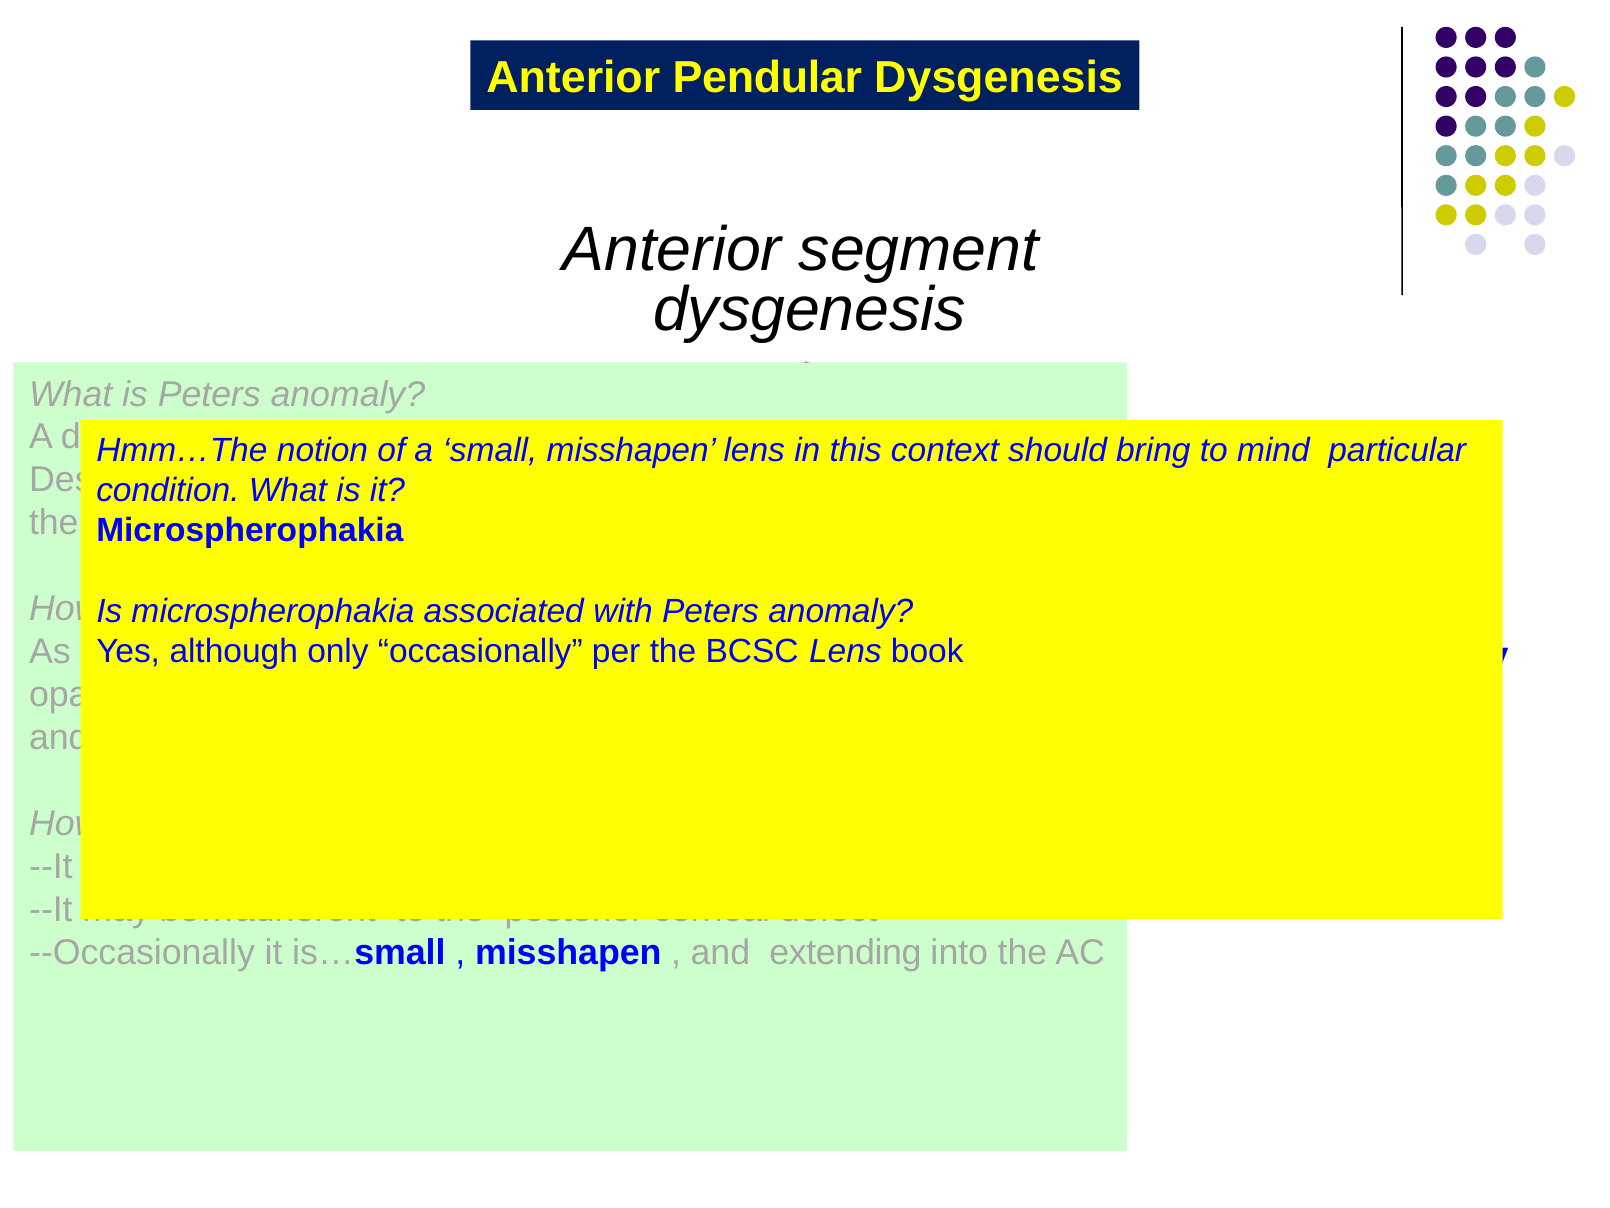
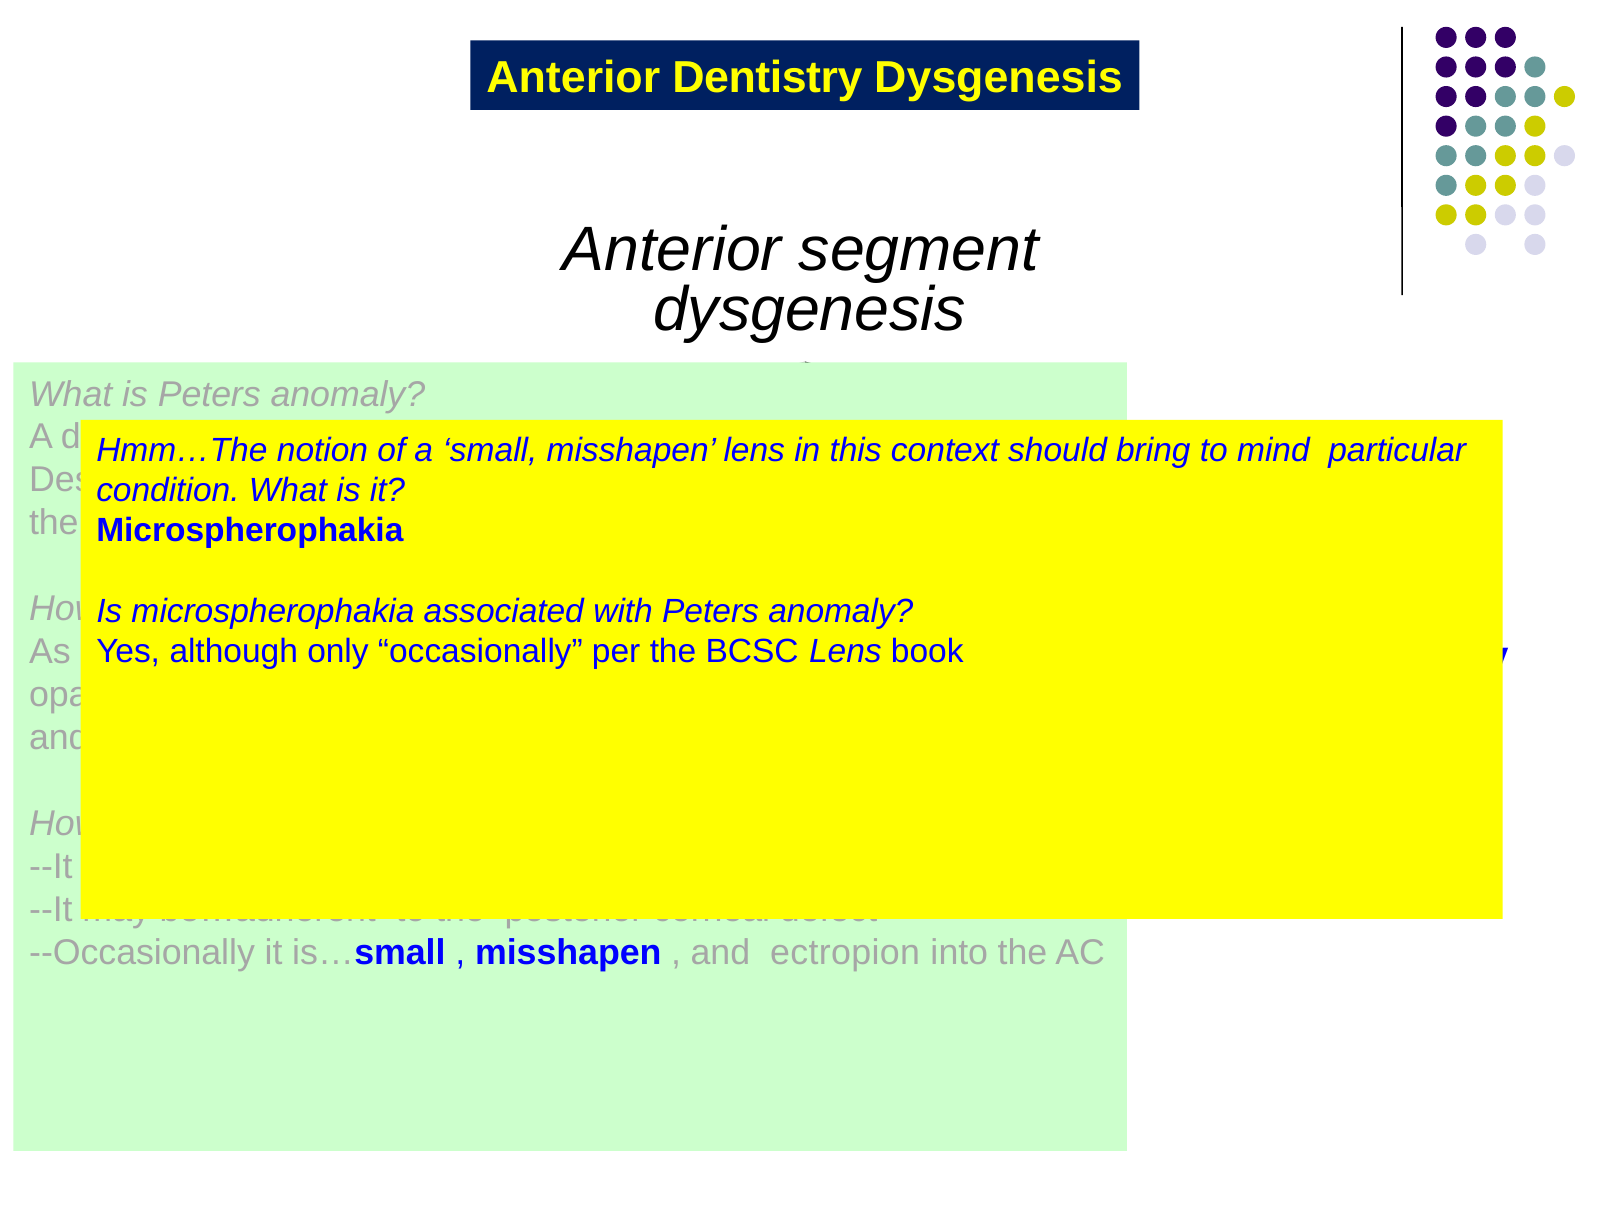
Pendular: Pendular -> Dentistry (767, 78)
and extending: extending -> ectropion (845, 952)
